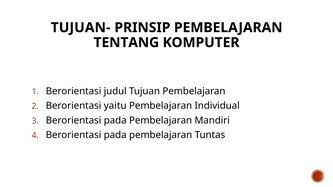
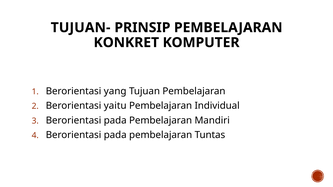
TENTANG: TENTANG -> KONKRET (126, 43)
judul: judul -> yang (115, 91)
